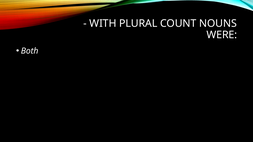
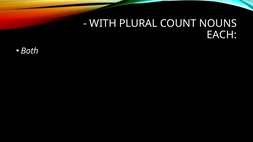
WERE: WERE -> EACH (222, 35)
